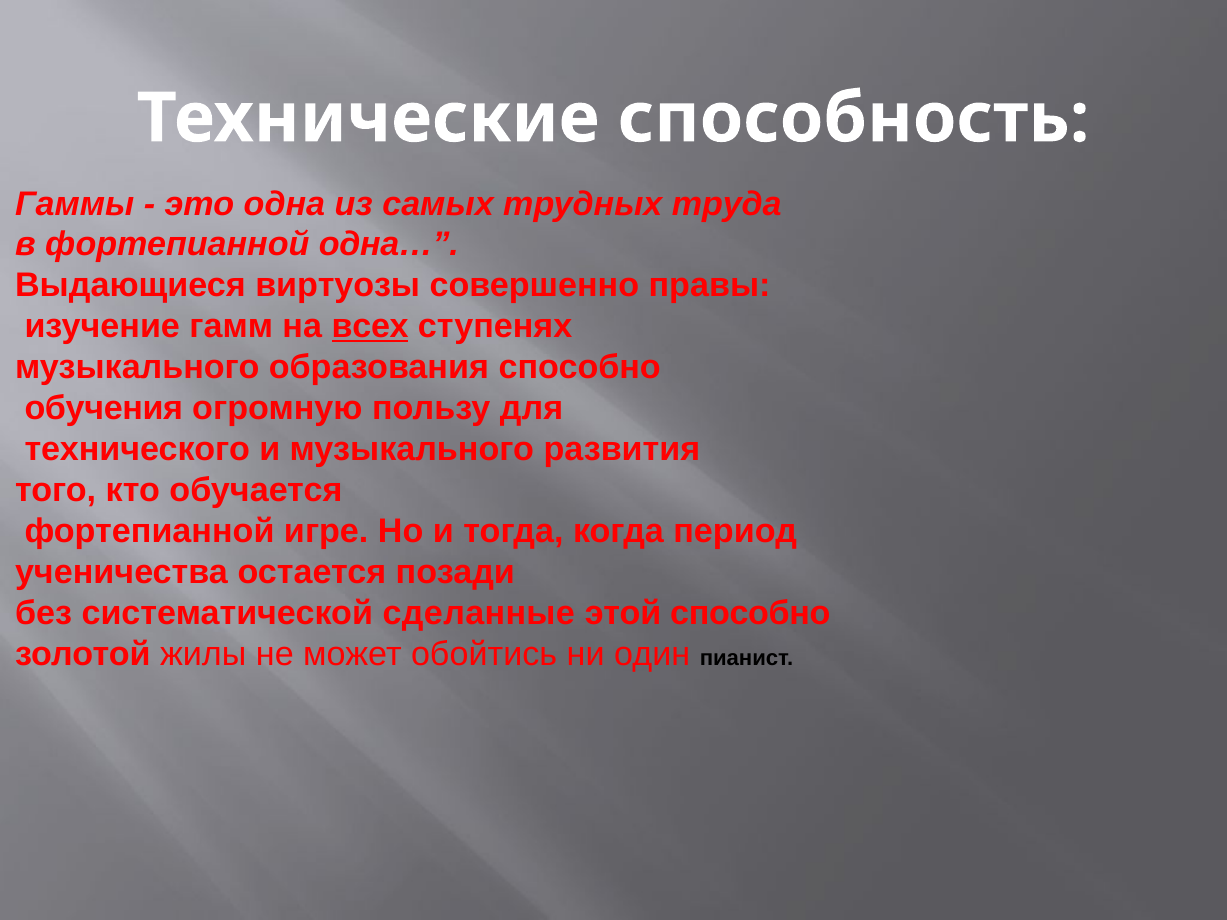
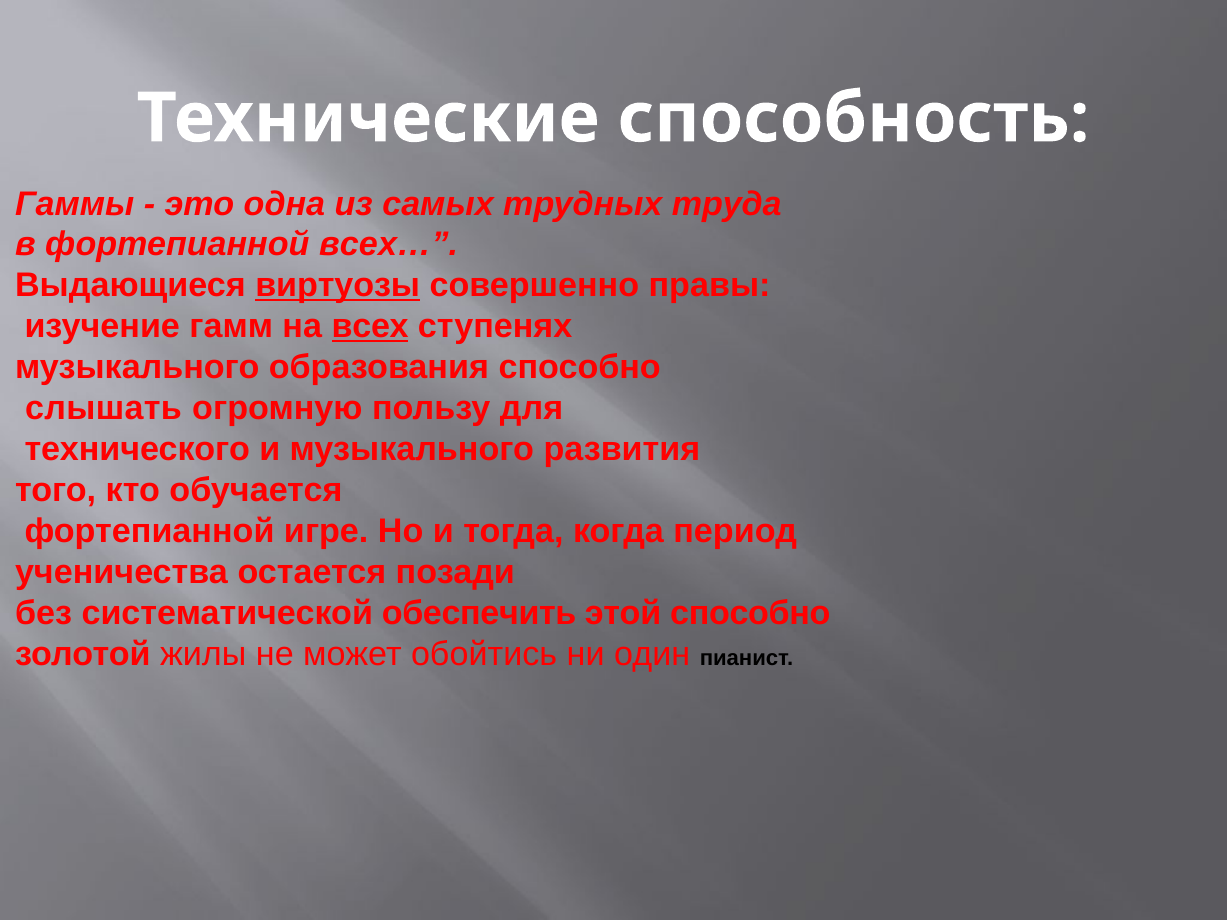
одна…: одна… -> всех… (389, 245)
виртуозы underline: none -> present (338, 286)
обучения: обучения -> слышать (103, 408)
сделанные: сделанные -> обеспечить (479, 613)
